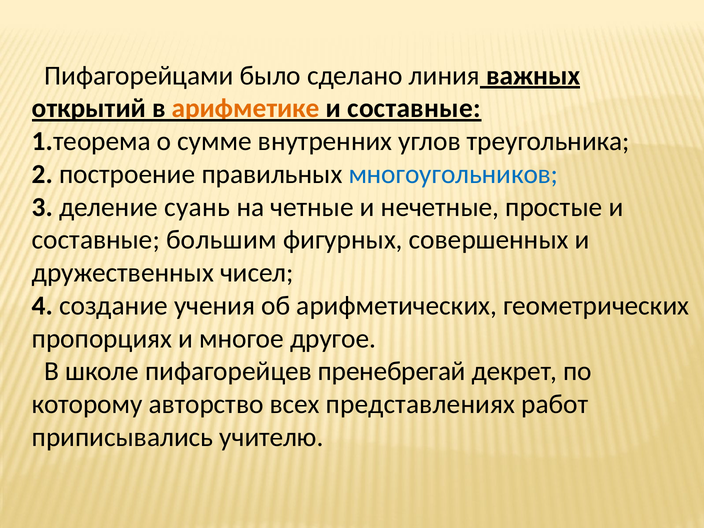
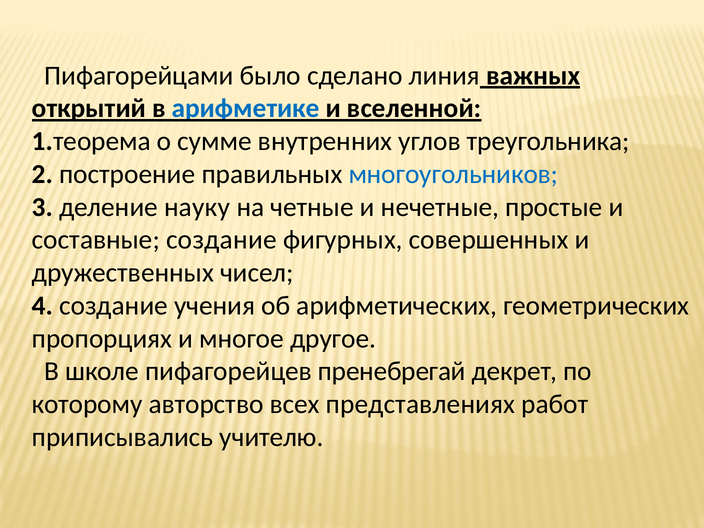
арифметике colour: orange -> blue (246, 108)
составные: составные -> вселенной (414, 108)
суань: суань -> науку (197, 207)
составные большим: большим -> создание (221, 240)
